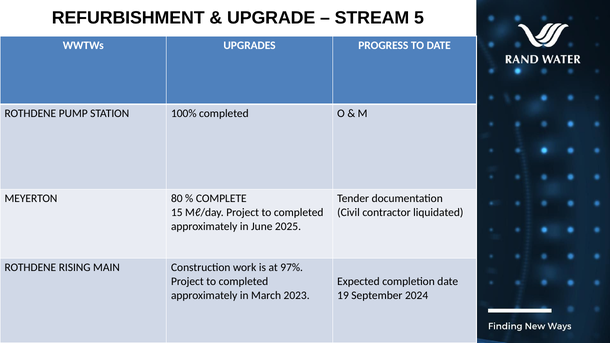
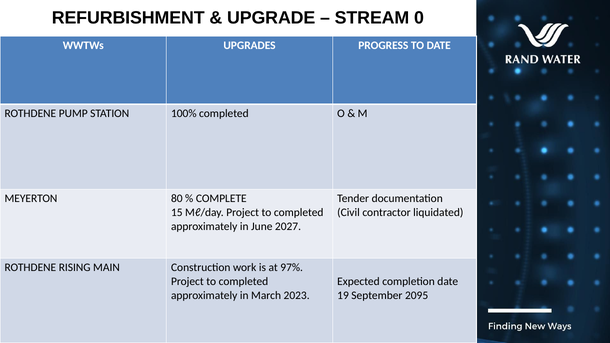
5: 5 -> 0 (419, 18)
2025: 2025 -> 2027 (288, 227)
2024: 2024 -> 2095 (417, 296)
